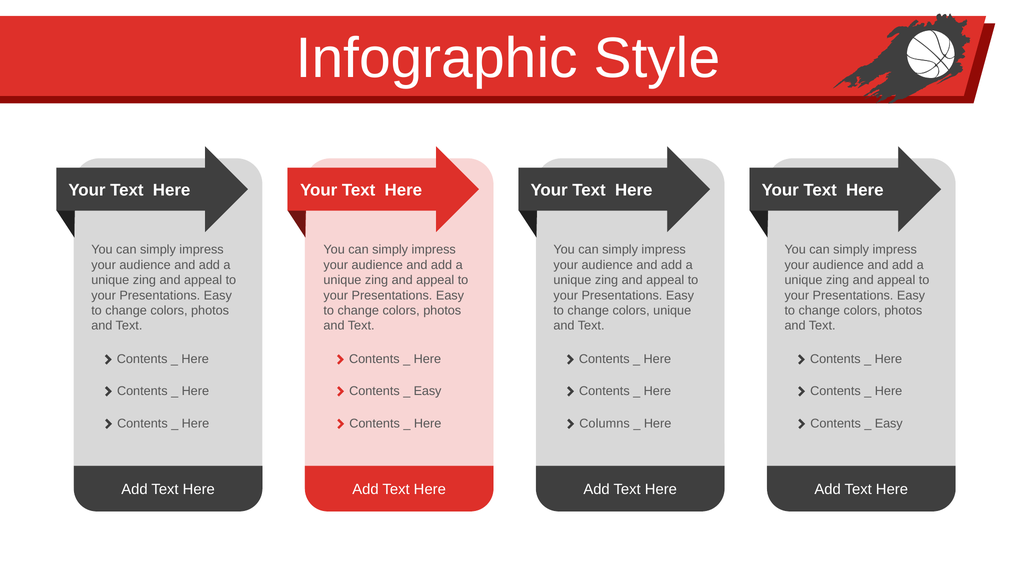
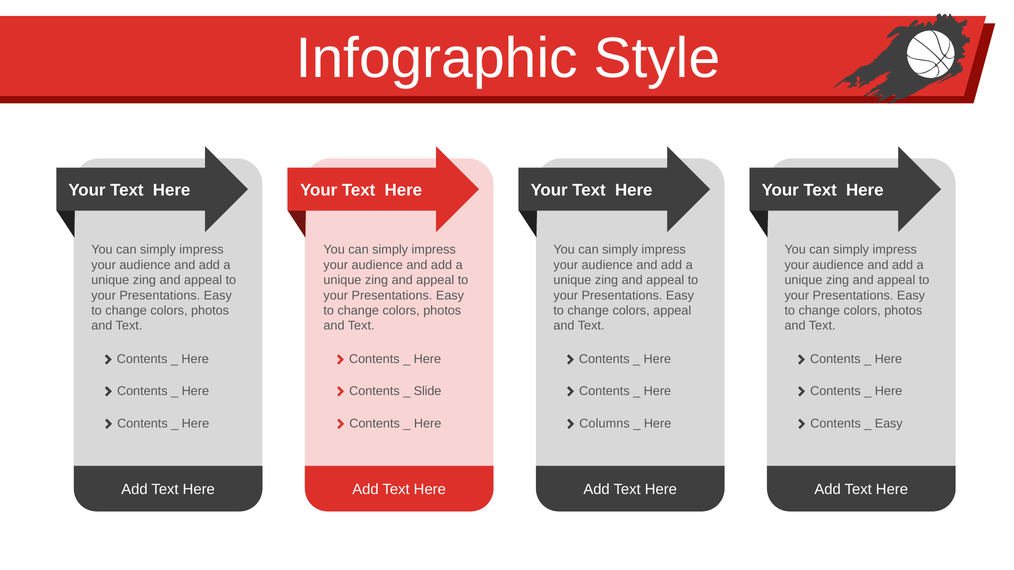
colors unique: unique -> appeal (672, 311)
Easy: Easy -> Slide (428, 391)
